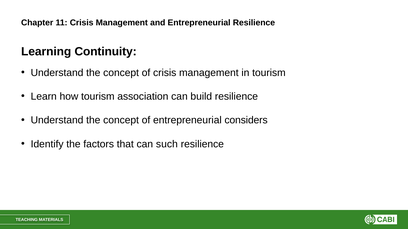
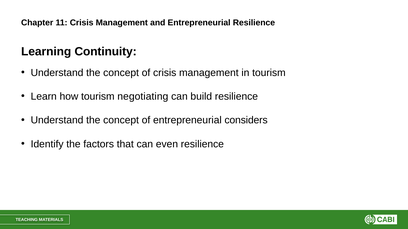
association: association -> negotiating (143, 97)
such: such -> even (167, 144)
